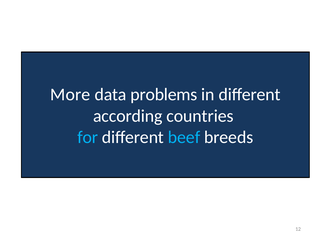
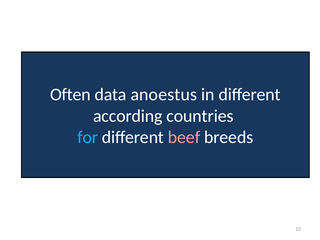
More: More -> Often (70, 95)
problems: problems -> anoestus (164, 95)
beef colour: light blue -> pink (184, 137)
